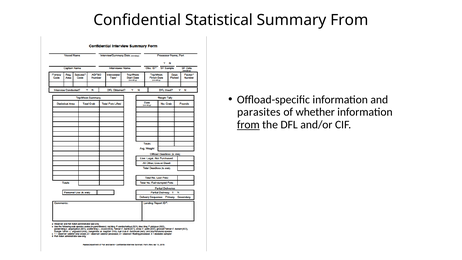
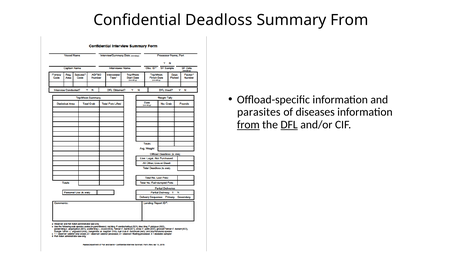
Statistical: Statistical -> Deadloss (219, 20)
whether: whether -> diseases (315, 112)
DFL underline: none -> present (289, 125)
